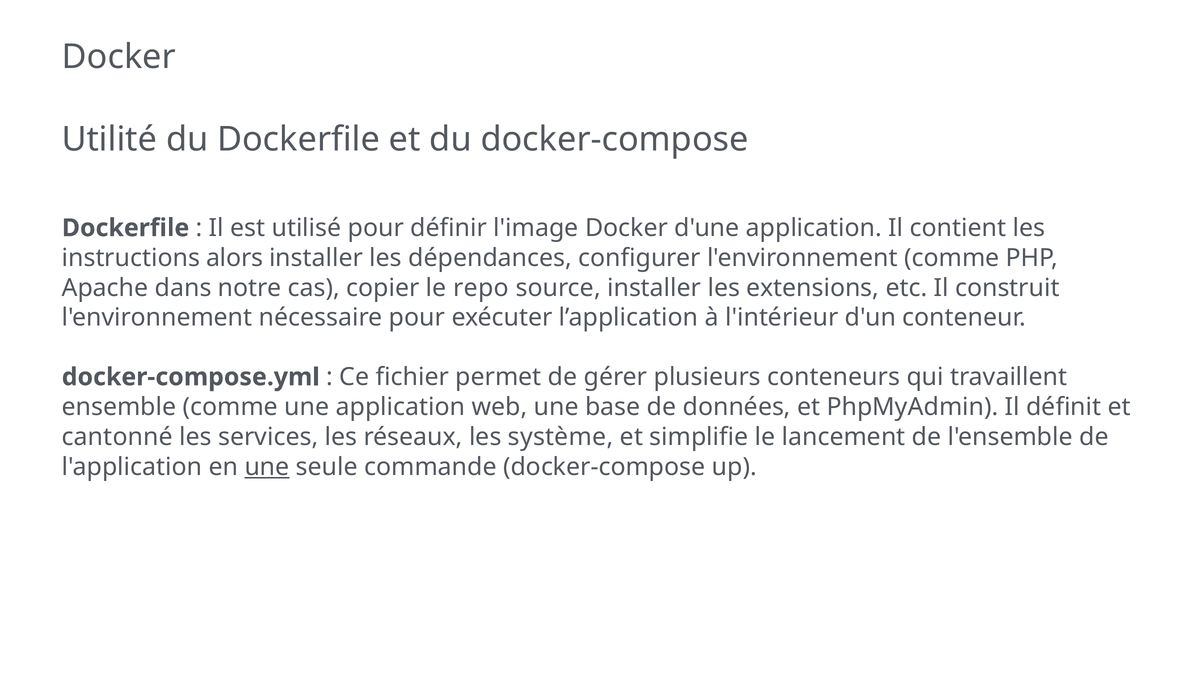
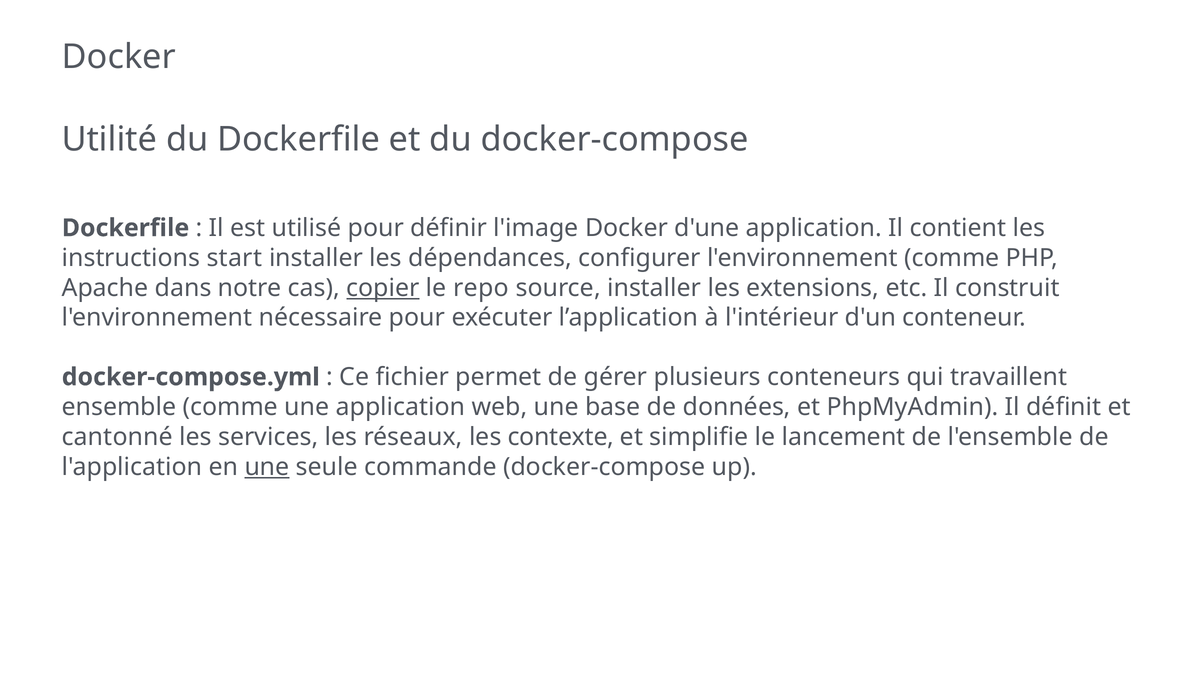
alors: alors -> start (234, 258)
copier underline: none -> present (383, 288)
système: système -> contexte (561, 437)
